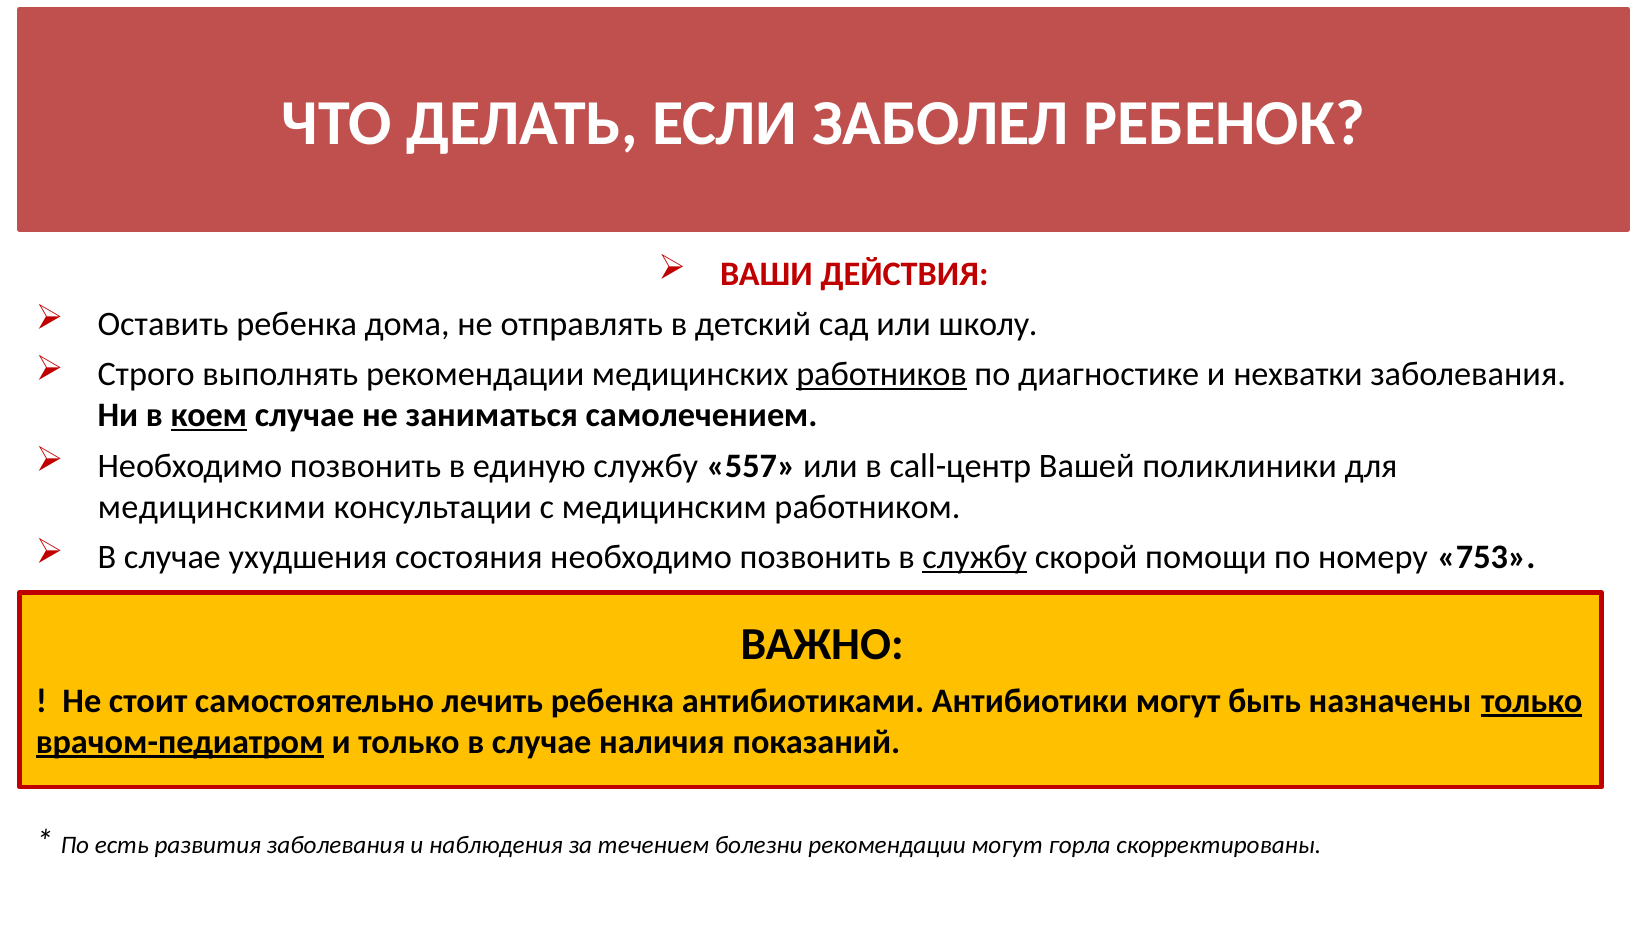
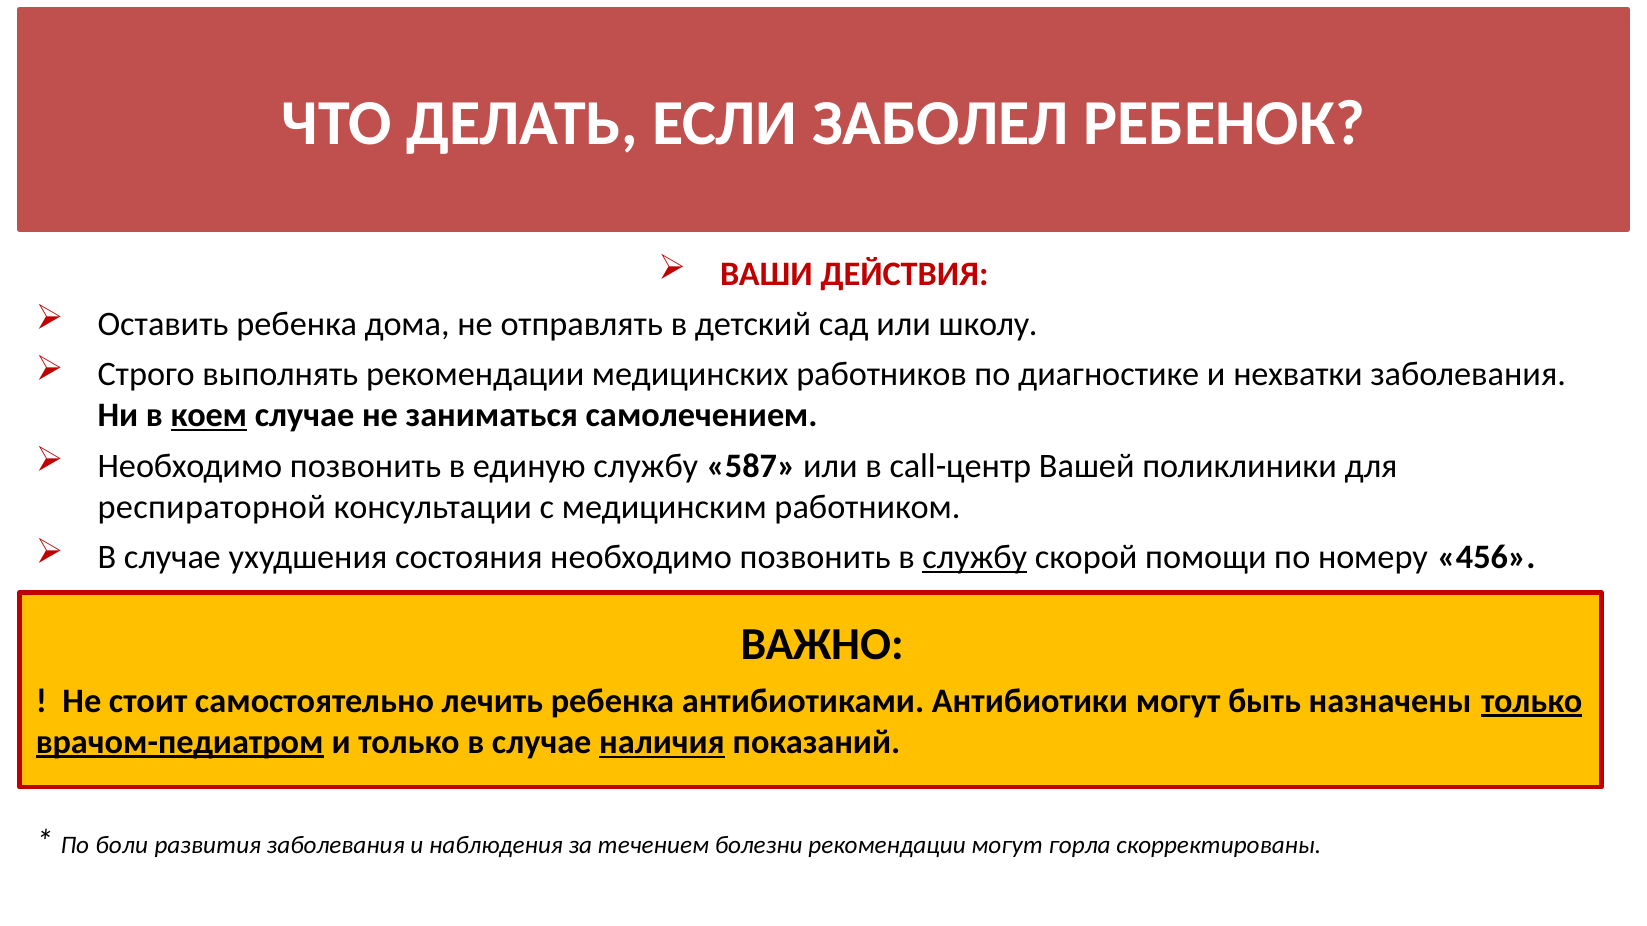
работников underline: present -> none (882, 375)
557: 557 -> 587 (751, 466)
медицинскими: медицинскими -> респираторной (212, 507)
753: 753 -> 456 (1487, 558)
наличия underline: none -> present (662, 742)
есть: есть -> боли (122, 846)
